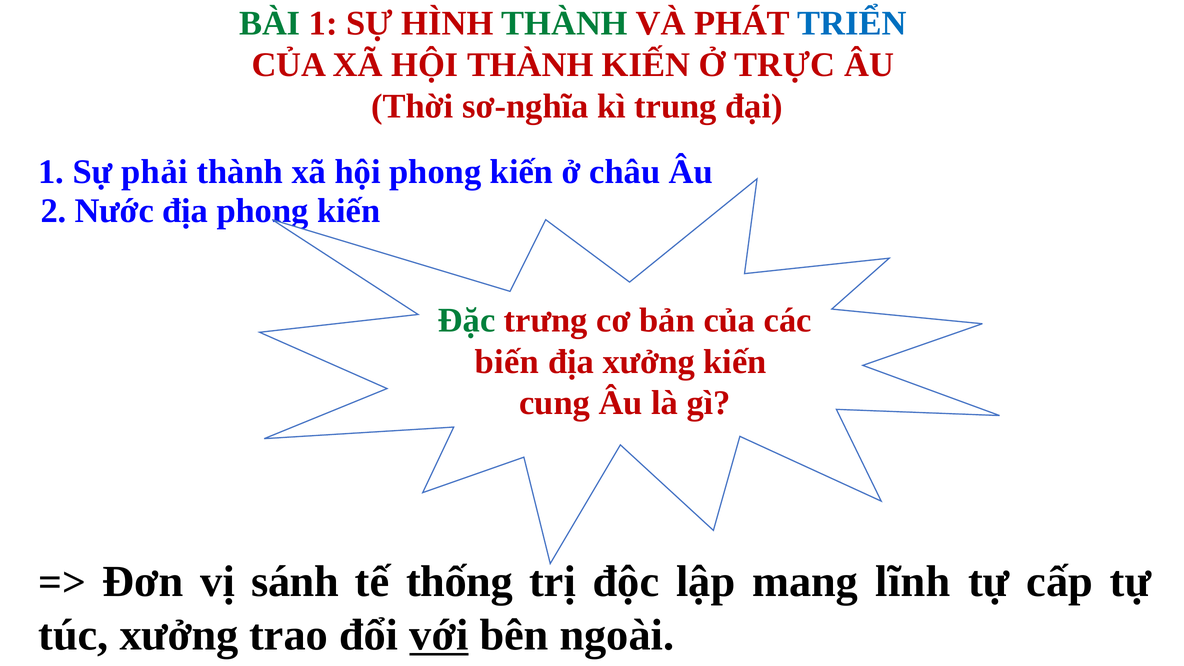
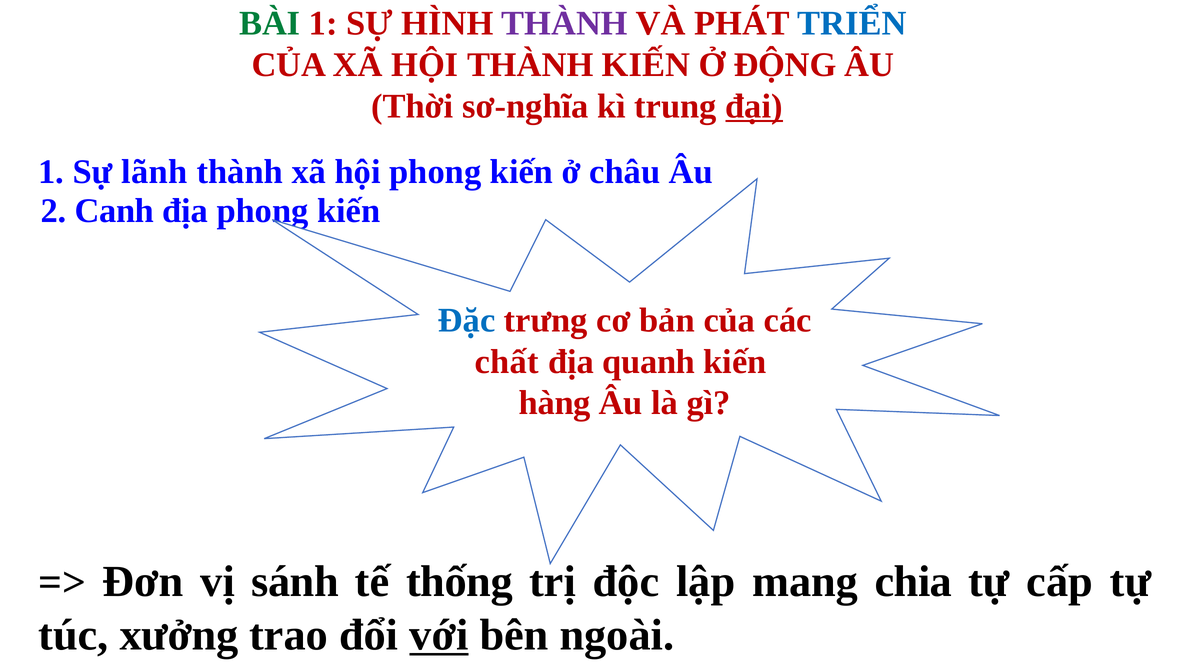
THÀNH colour: green -> purple (565, 23)
TRỰC: TRỰC -> ĐỘNG (785, 65)
đại underline: none -> present (754, 106)
phải: phải -> lãnh (155, 172)
Nước: Nước -> Canh (114, 211)
Đặc colour: green -> blue (467, 320)
biến: biến -> chất (507, 362)
địa xưởng: xưởng -> quanh (649, 362)
cung: cung -> hàng (555, 403)
lĩnh: lĩnh -> chia (913, 582)
